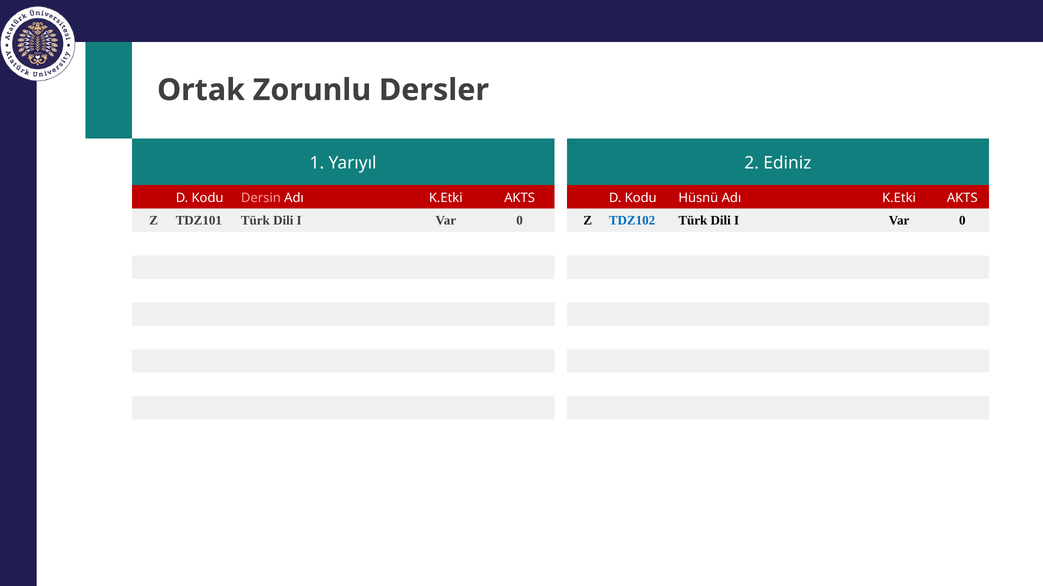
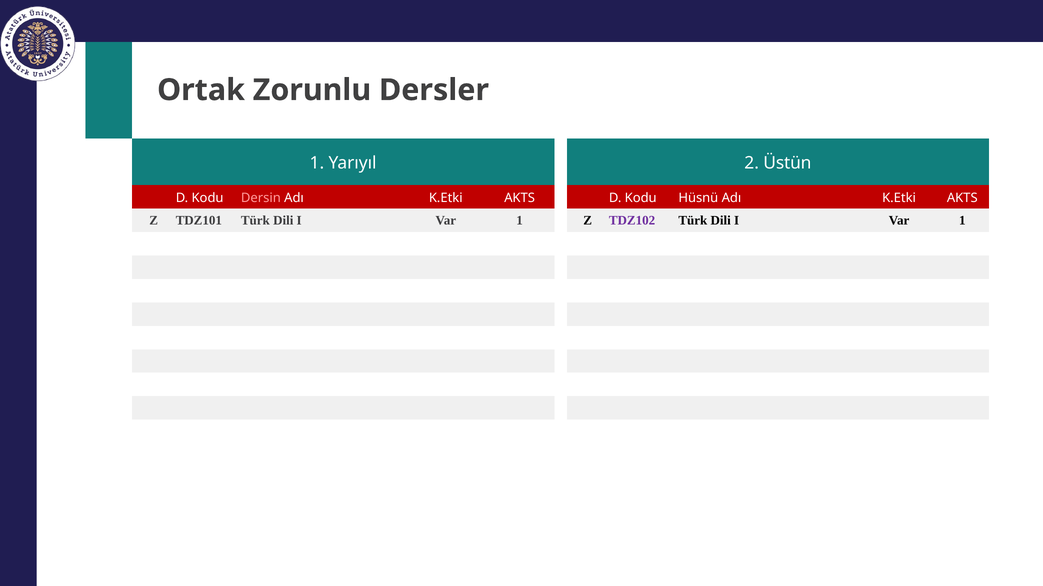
Ediniz: Ediniz -> Üstün (787, 163)
0: 0 -> 1 (520, 221)
TDZ102 colour: blue -> purple (632, 221)
0: 0 -> 1 (962, 221)
